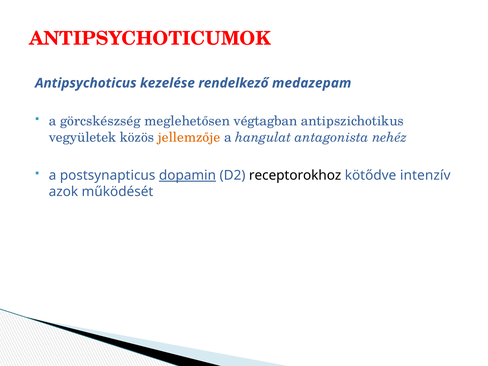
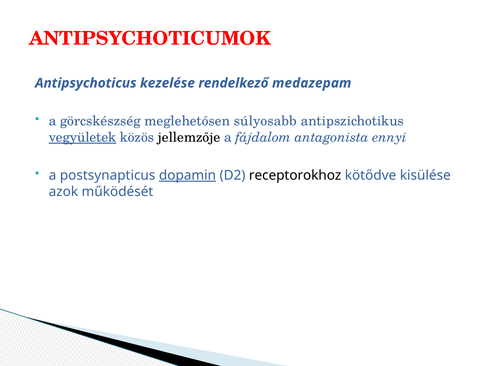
végtagban: végtagban -> súlyosabb (265, 121)
vegyületek underline: none -> present (83, 137)
jellemzője colour: orange -> black (189, 137)
hangulat: hangulat -> fájdalom (263, 137)
nehéz: nehéz -> ennyi (390, 137)
intenzív: intenzív -> kisülése (425, 175)
